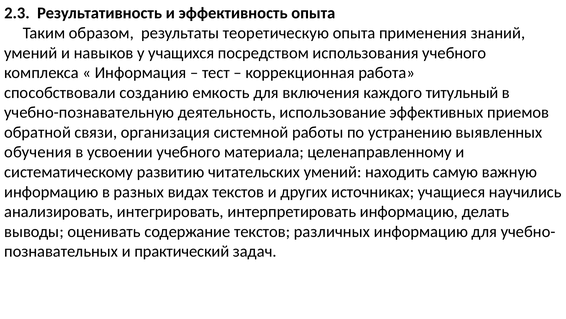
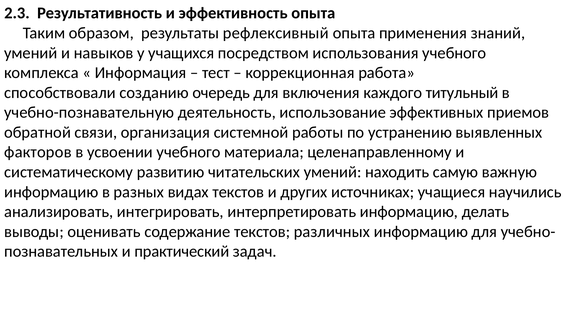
теоретическую: теоретическую -> рефлексивный (276, 33)
емкость: емкость -> очередь (221, 92)
обучения: обучения -> факторов (38, 152)
